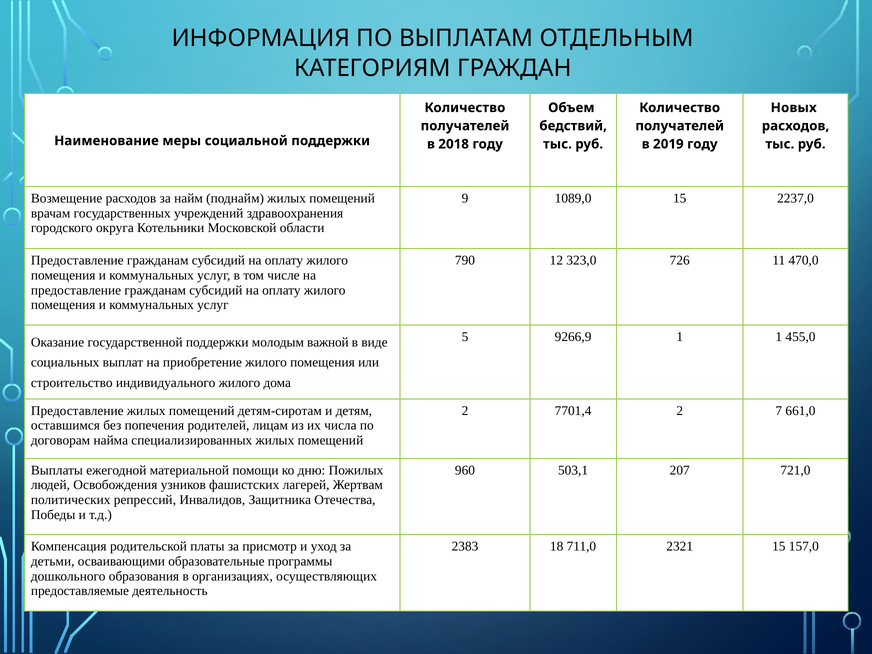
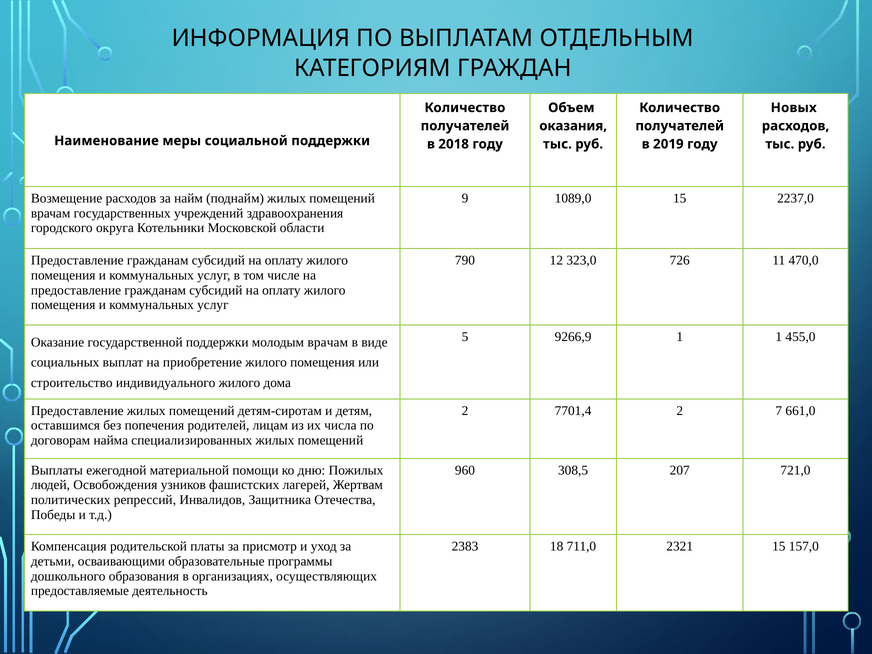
бедствий: бедствий -> оказания (573, 126)
молодым важной: важной -> врачам (328, 342)
503,1: 503,1 -> 308,5 (573, 470)
